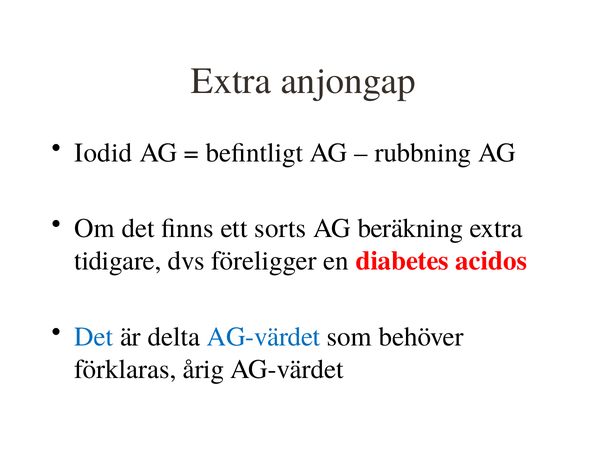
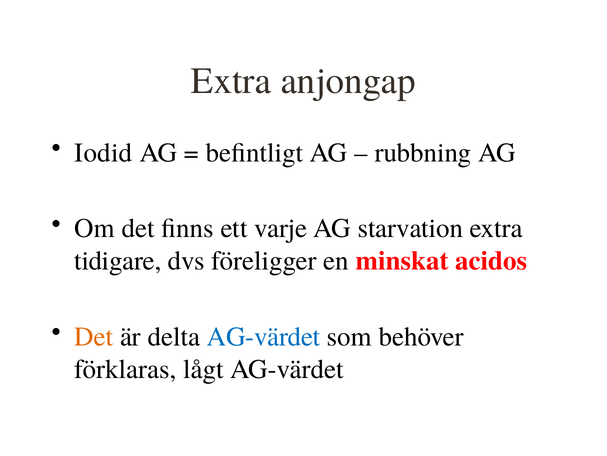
sorts: sorts -> varje (281, 228)
beräkning: beräkning -> starvation (410, 228)
diabetes: diabetes -> minskat (402, 261)
Det colour: blue -> orange (94, 336)
årig: årig -> lågt (203, 369)
